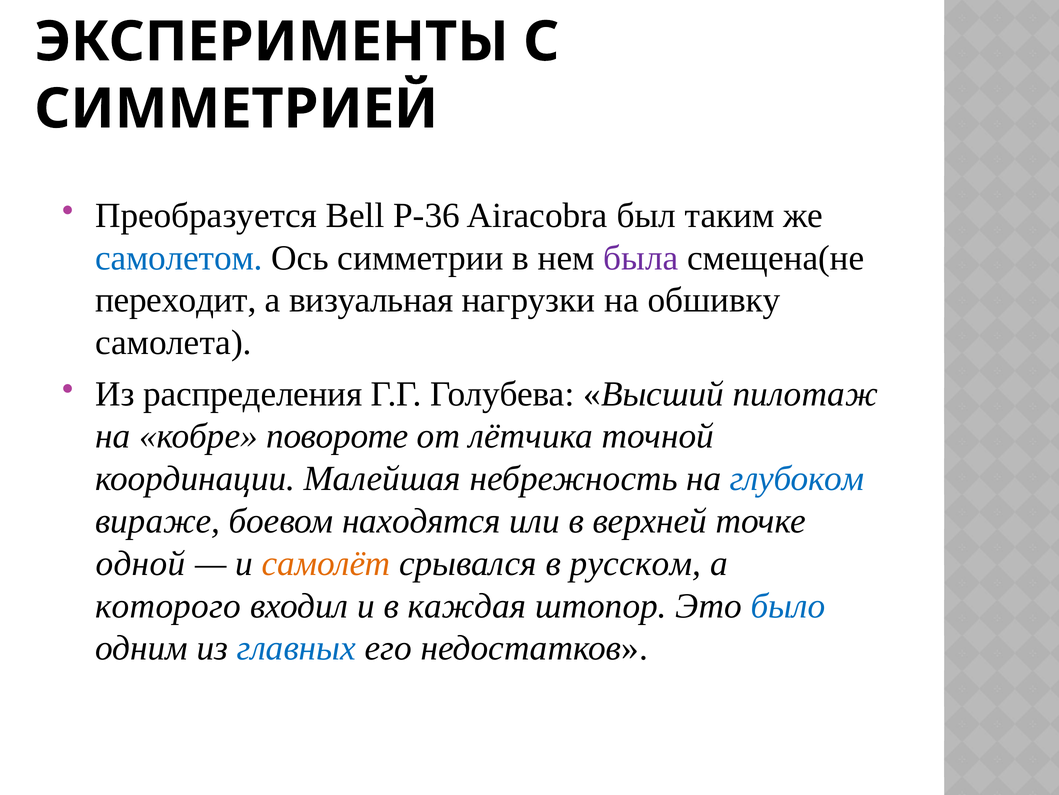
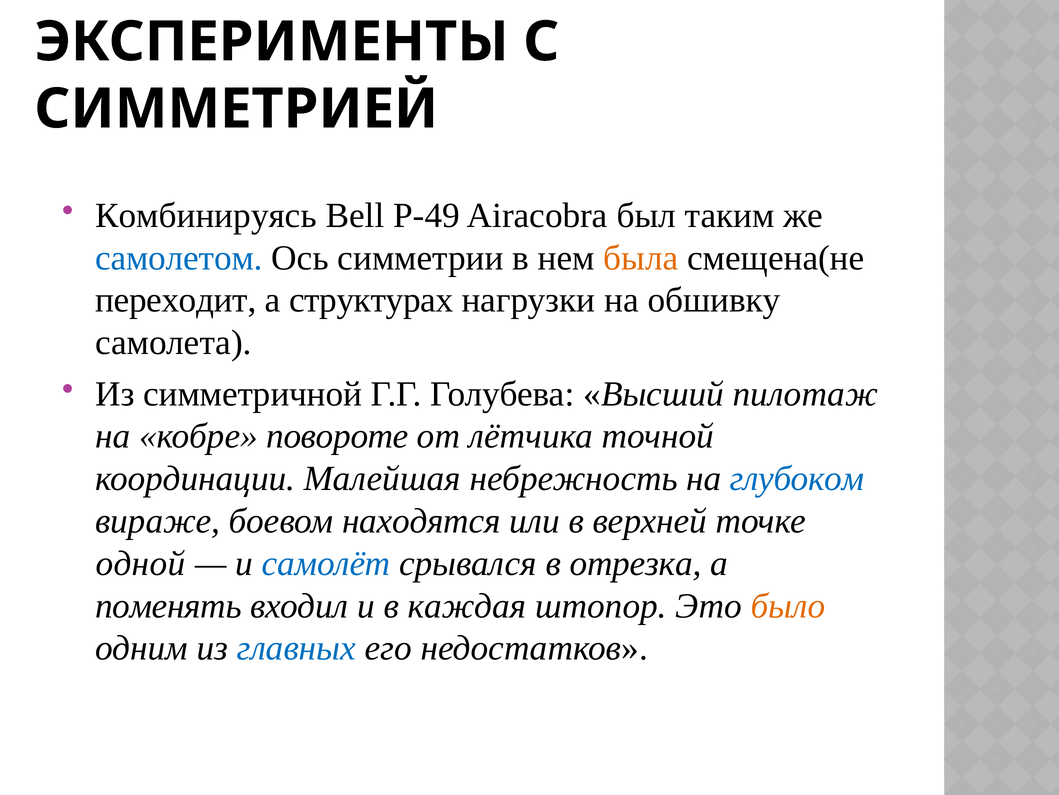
Преобразуется: Преобразуется -> Комбинируясь (206, 215)
P-36: P-36 -> P-49 (427, 215)
была colour: purple -> orange (641, 258)
визуальная: визуальная -> структурах (371, 300)
распределения: распределения -> симметричной (253, 394)
самолёт colour: orange -> blue (326, 563)
русском: русском -> отрезка (636, 563)
которого: которого -> поменять (168, 605)
было colour: blue -> orange (788, 605)
